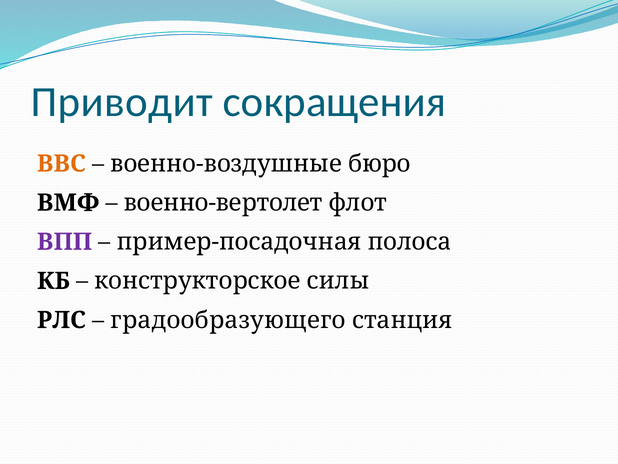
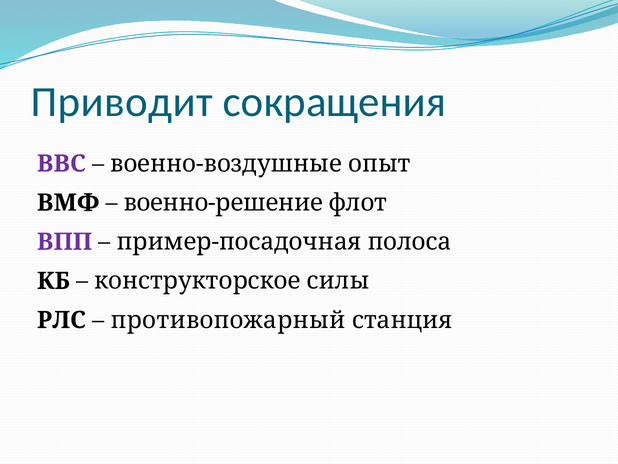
ВВС colour: orange -> purple (61, 163)
бюро: бюро -> опыт (379, 163)
военно-вертолет: военно-вертолет -> военно-решение (223, 203)
градообразующего: градообразующего -> противопожарный (228, 320)
